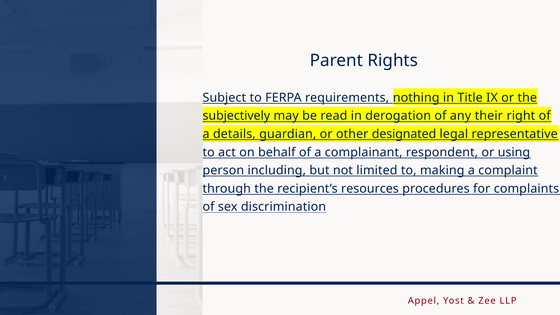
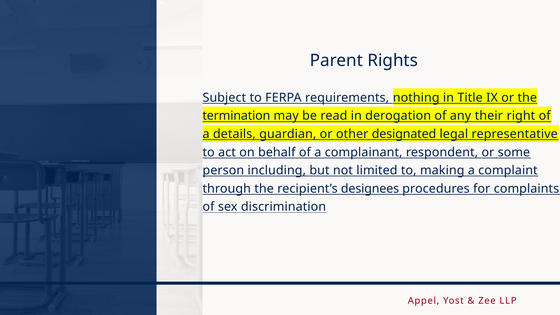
subjectively: subjectively -> termination (236, 116)
using: using -> some (514, 152)
resources: resources -> designees (370, 189)
